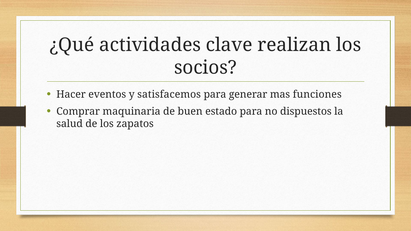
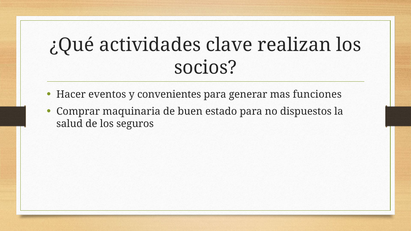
satisfacemos: satisfacemos -> convenientes (169, 95)
zapatos: zapatos -> seguros (135, 124)
